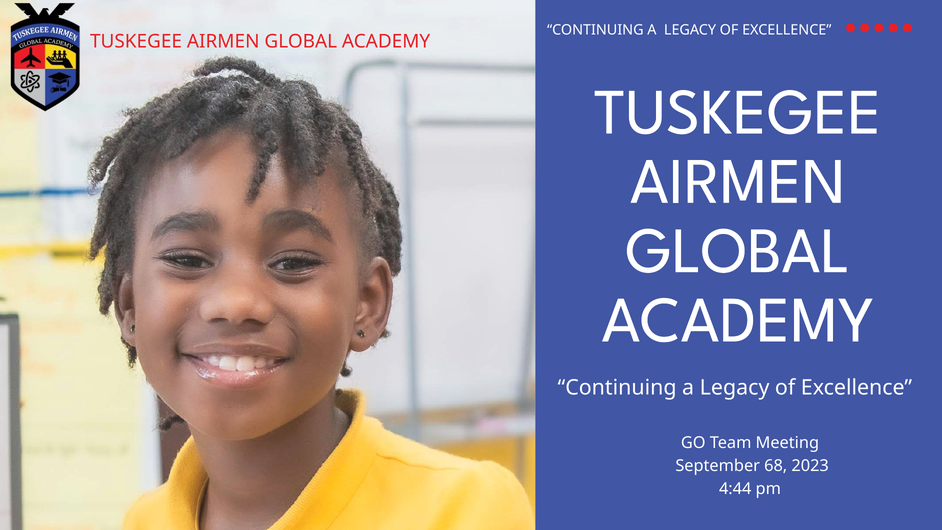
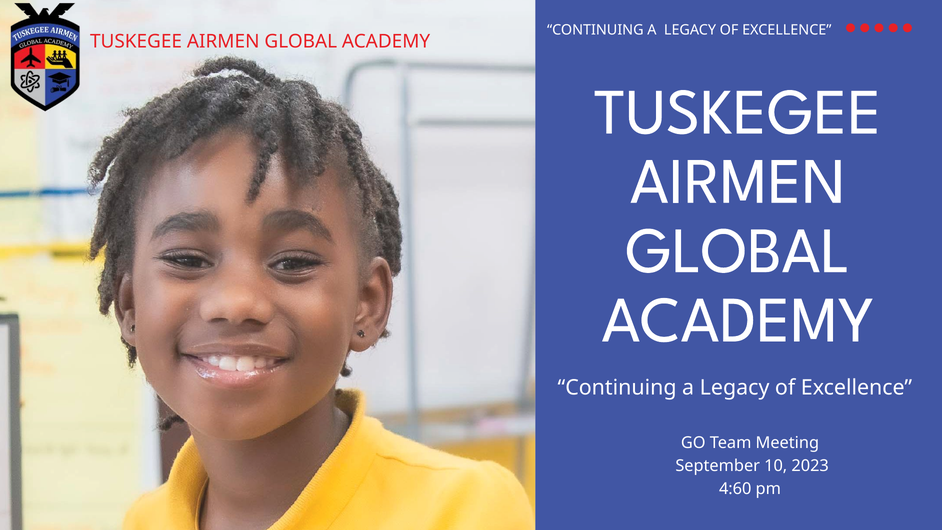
68: 68 -> 10 (776, 466)
4:44: 4:44 -> 4:60 (735, 489)
